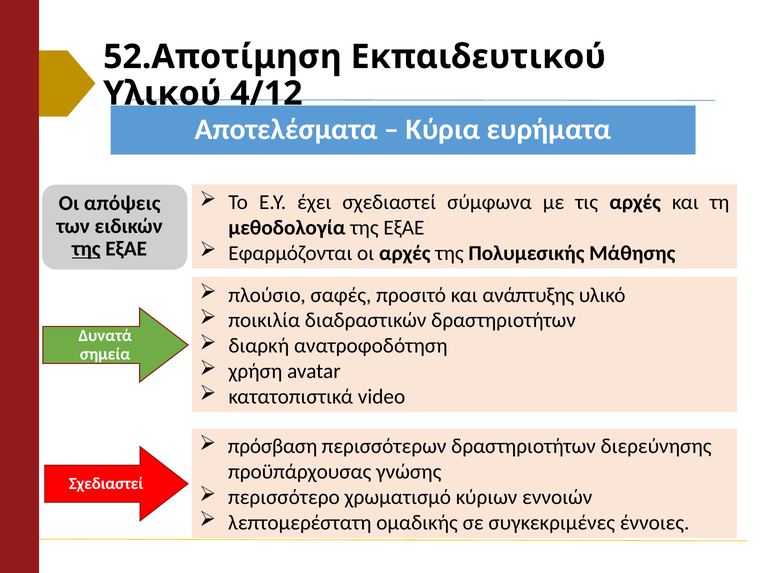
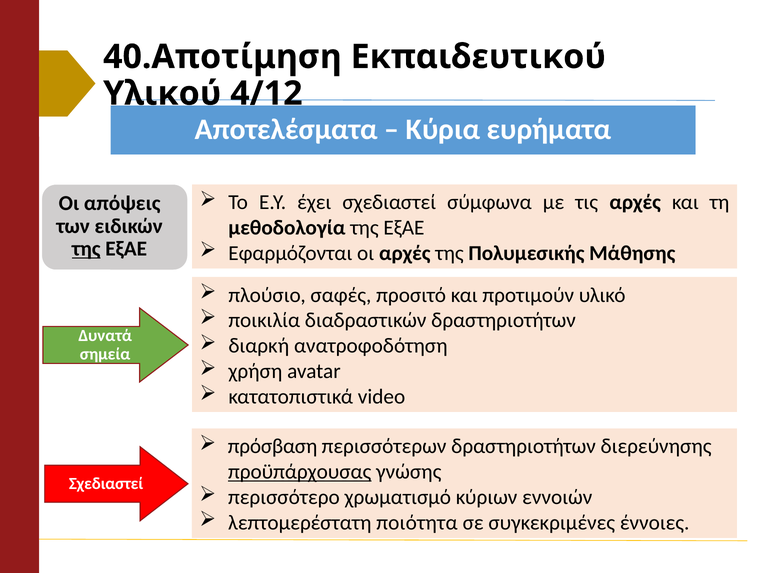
52.Αποτίμηση: 52.Αποτίμηση -> 40.Αποτίμηση (222, 57)
ανάπτυξης: ανάπτυξης -> προτιμούν (528, 295)
προϋπάρχουσας underline: none -> present (300, 472)
ομαδικής: ομαδικής -> ποιότητα (417, 523)
